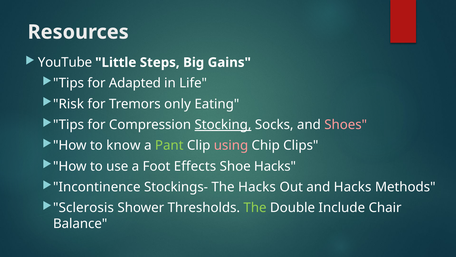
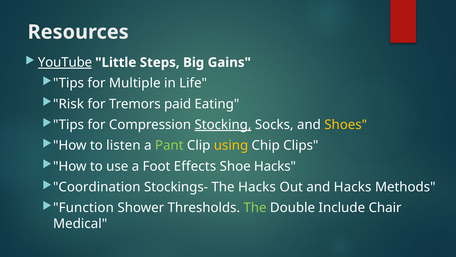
YouTube underline: none -> present (65, 62)
Adapted: Adapted -> Multiple (135, 83)
only: only -> paid (178, 104)
Shoes colour: pink -> yellow (346, 125)
know: know -> listen (123, 145)
using colour: pink -> yellow (231, 145)
Incontinence: Incontinence -> Coordination (97, 187)
Sclerosis: Sclerosis -> Function (83, 207)
Balance: Balance -> Medical (80, 223)
